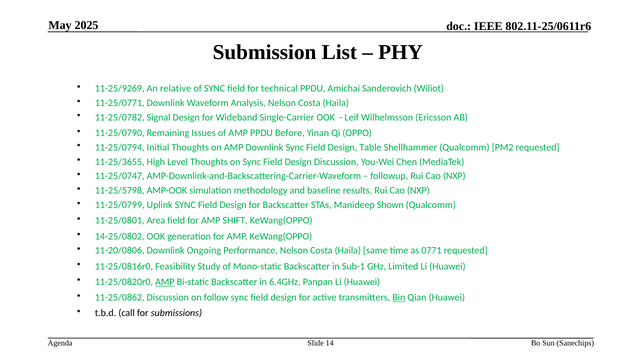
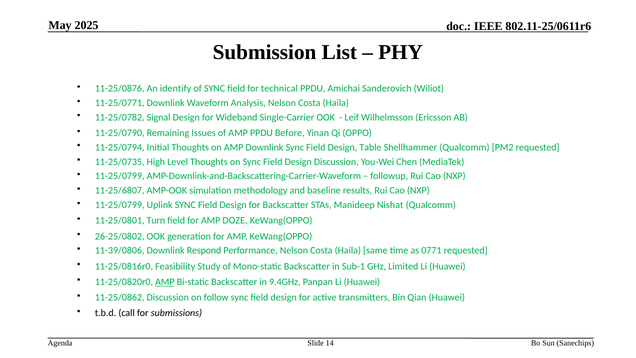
11-25/9269: 11-25/9269 -> 11-25/0876 (120, 88)
relative: relative -> identify (176, 88)
11-25/3655: 11-25/3655 -> 11-25/0735 (120, 162)
11-25/0747: 11-25/0747 -> 11-25/0799 (120, 176)
11-25/5798: 11-25/5798 -> 11-25/6807 (120, 190)
Shown: Shown -> Nishat (390, 205)
Area: Area -> Turn (156, 220)
SHIFT: SHIFT -> DOZE (235, 220)
14-25/0802: 14-25/0802 -> 26-25/0802 (120, 236)
11-20/0806: 11-20/0806 -> 11-39/0806 (120, 250)
Ongoing: Ongoing -> Respond (204, 250)
6.4GHz: 6.4GHz -> 9.4GHz (285, 282)
Bin underline: present -> none (399, 297)
